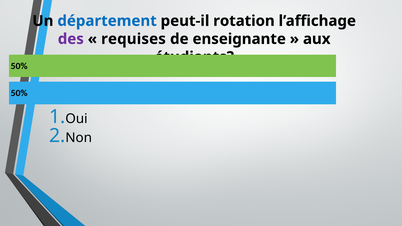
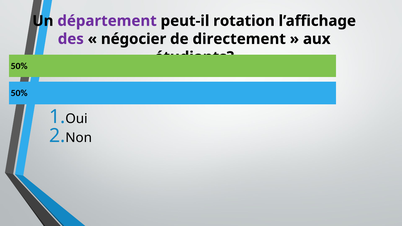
département colour: blue -> purple (107, 21)
requises: requises -> négocier (134, 39)
enseignante: enseignante -> directement (239, 39)
